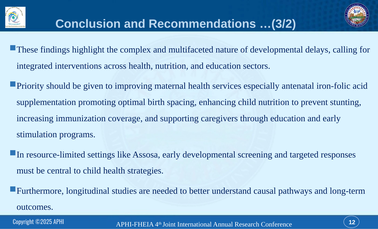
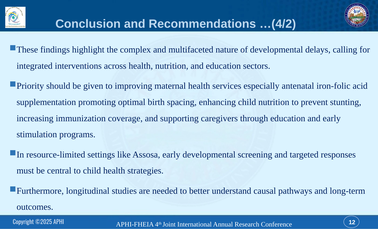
…(3/2: …(3/2 -> …(4/2 (278, 24)
